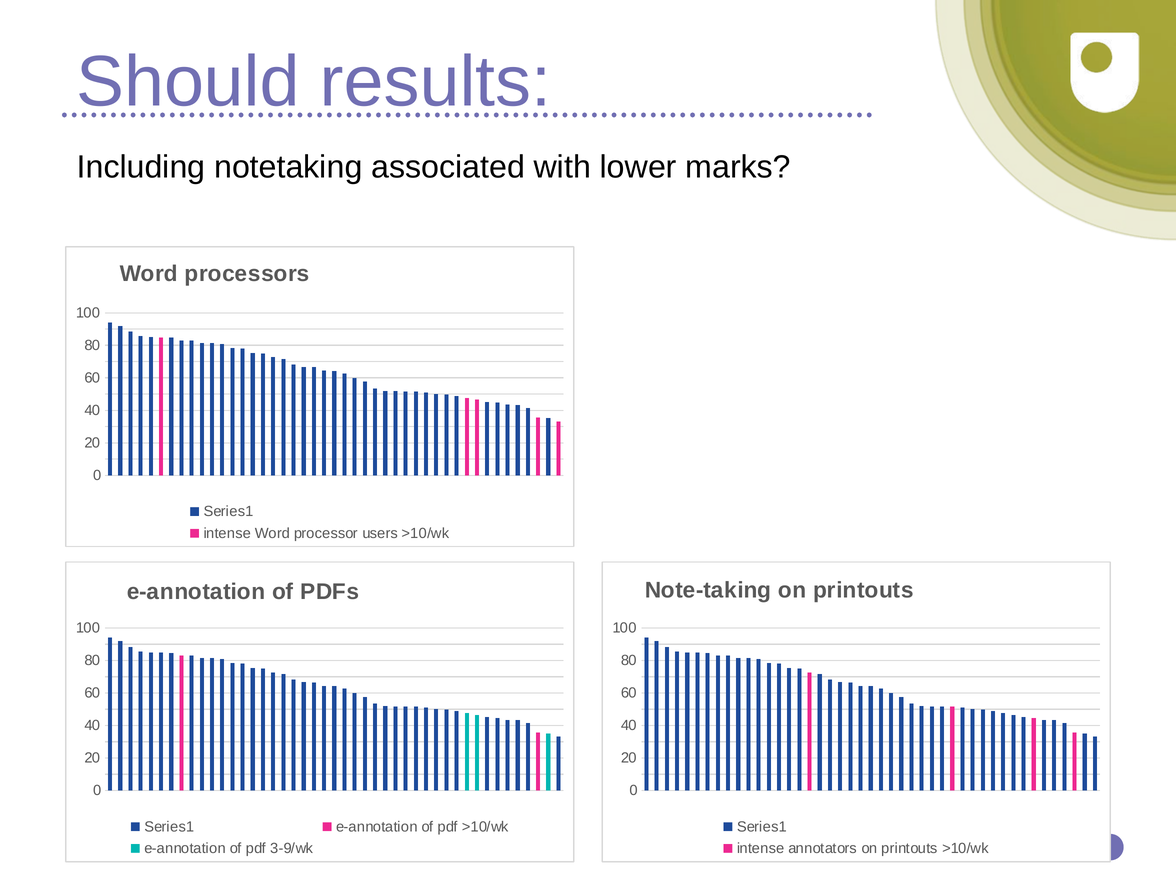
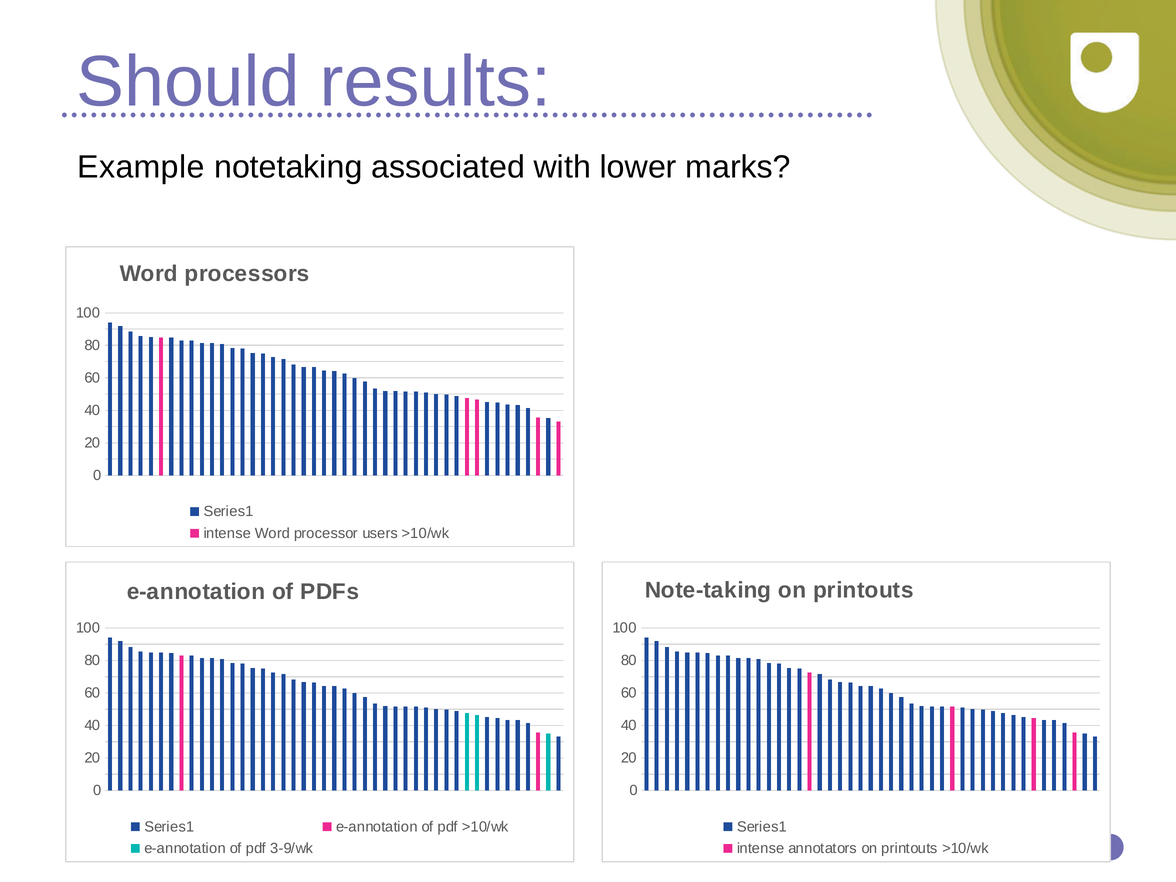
Including: Including -> Example (141, 167)
